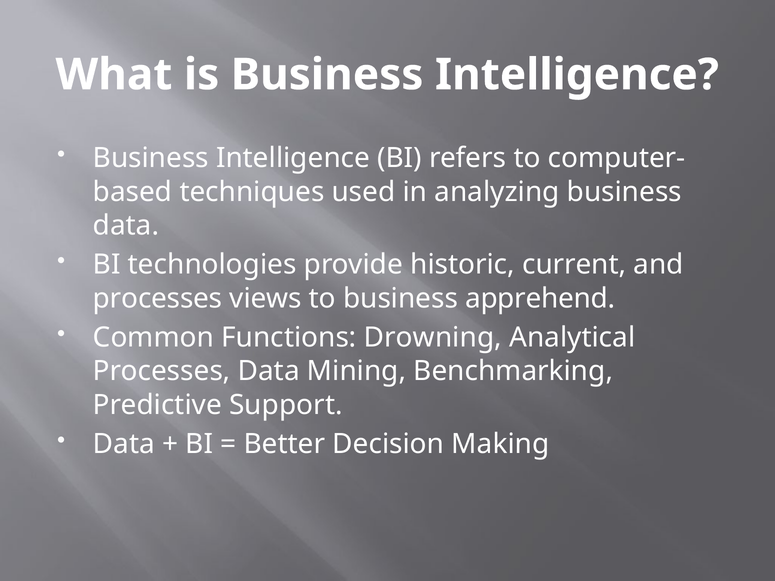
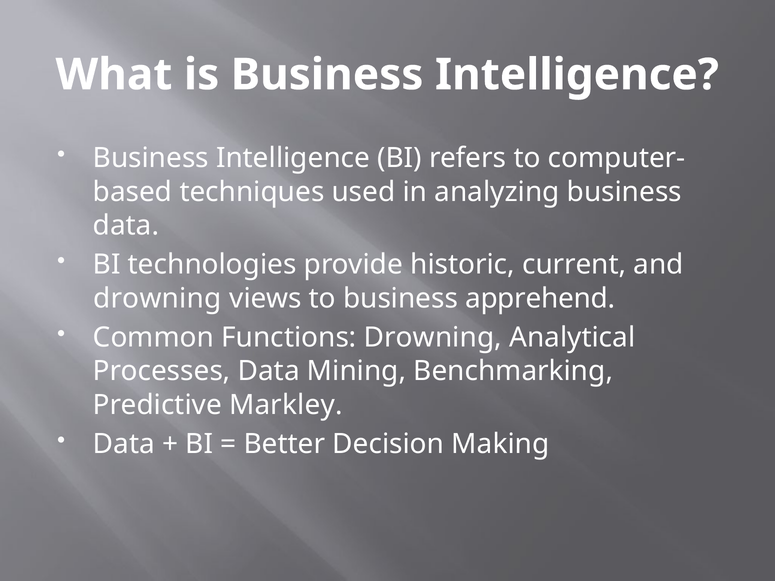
processes: processes -> drowning (157, 298)
Support: Support -> Markley (286, 405)
